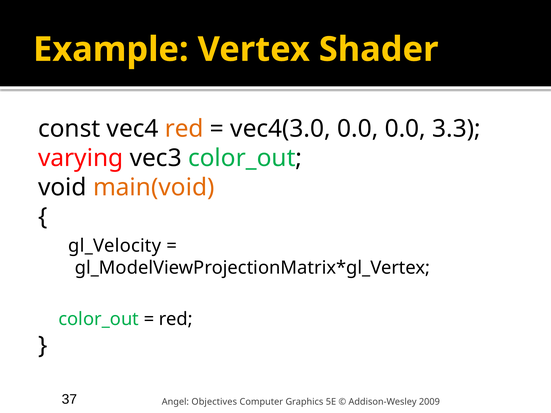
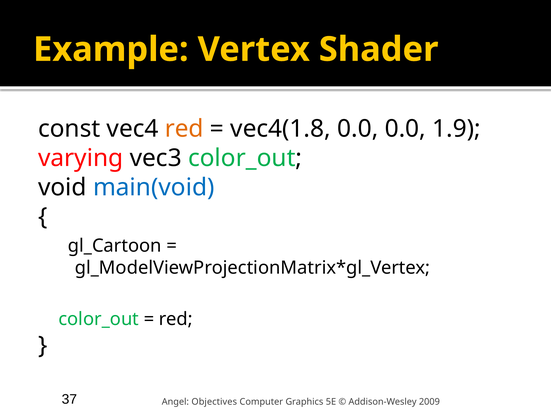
vec4(3.0: vec4(3.0 -> vec4(1.8 (281, 129)
3.3: 3.3 -> 1.9 (456, 129)
main(void colour: orange -> blue (154, 188)
gl_Velocity: gl_Velocity -> gl_Cartoon (115, 246)
